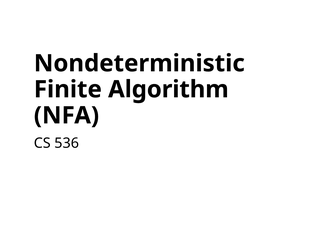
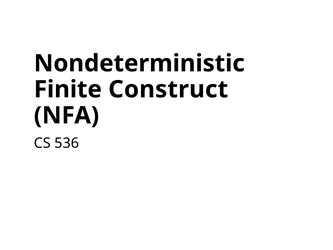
Algorithm: Algorithm -> Construct (168, 89)
